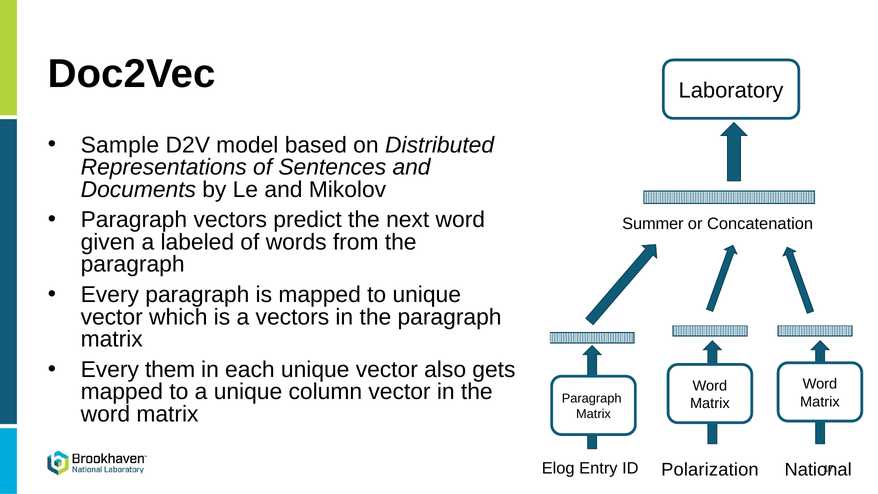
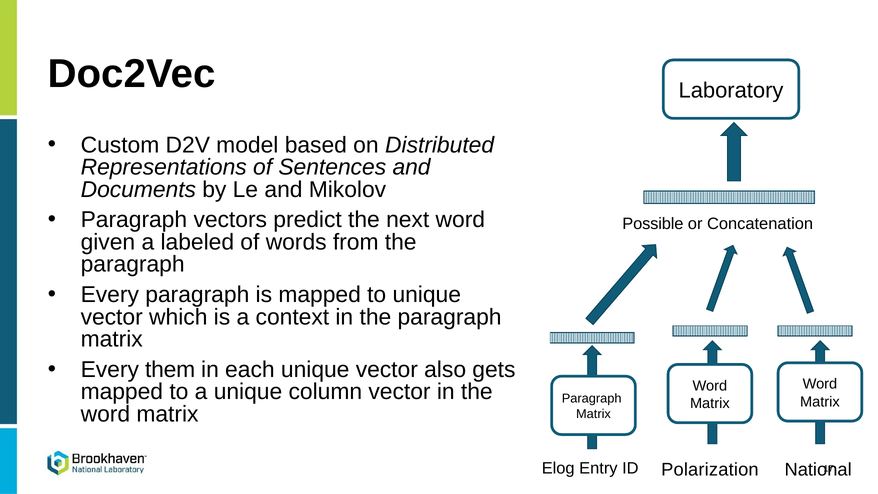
Sample: Sample -> Custom (120, 145)
Summer: Summer -> Possible (653, 224)
a vectors: vectors -> context (292, 317)
